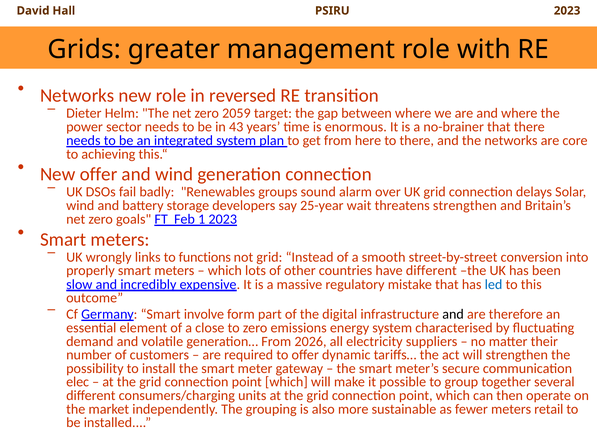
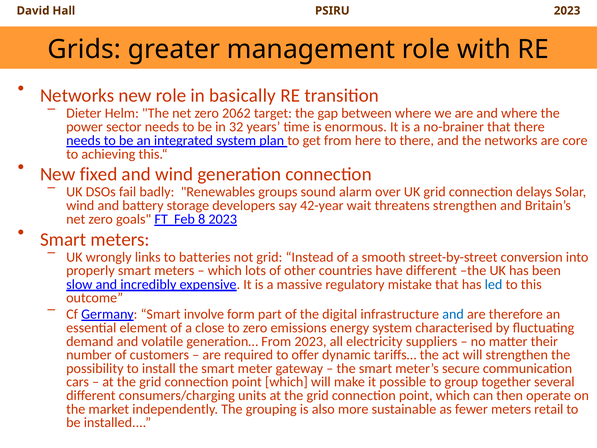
reversed: reversed -> basically (243, 96)
2059: 2059 -> 2062 (236, 113)
43: 43 -> 32 (236, 127)
New offer: offer -> fixed (99, 174)
25-year: 25-year -> 42-year (322, 205)
1: 1 -> 8 (202, 219)
functions: functions -> batteries (205, 257)
and colour: black -> blue (453, 314)
From 2026: 2026 -> 2023 (311, 341)
elec: elec -> cars (78, 382)
